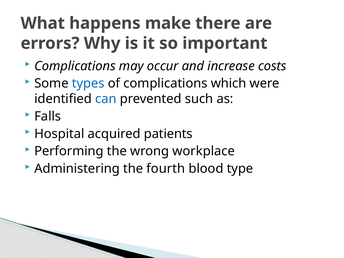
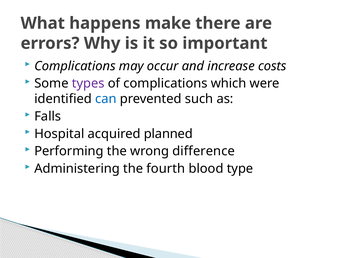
types colour: blue -> purple (88, 83)
patients: patients -> planned (168, 134)
workplace: workplace -> difference (204, 151)
